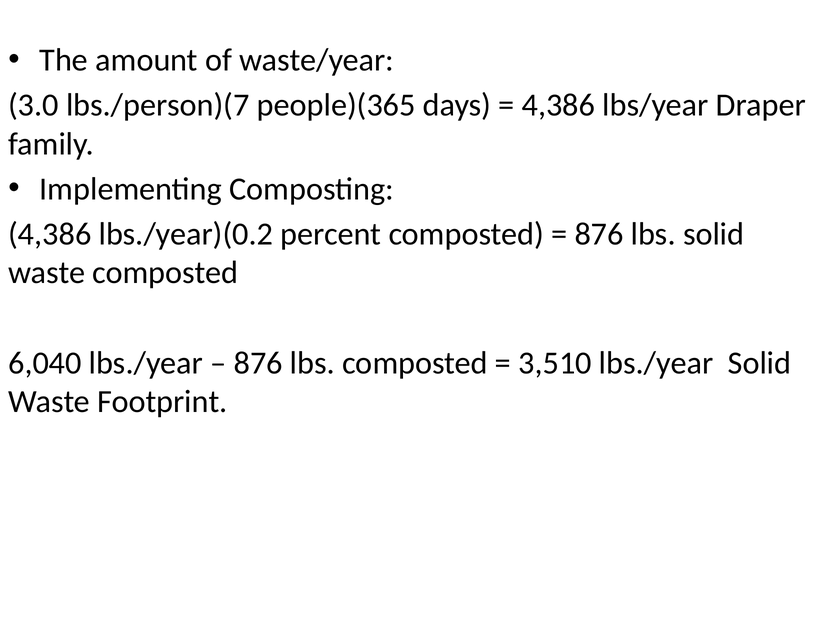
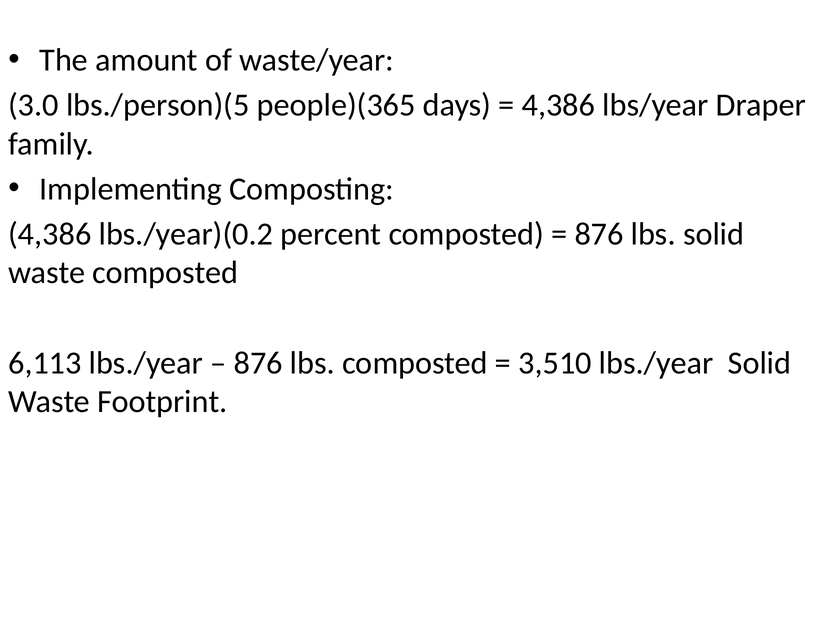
lbs./person)(7: lbs./person)(7 -> lbs./person)(5 (158, 105)
6,040: 6,040 -> 6,113 (45, 363)
